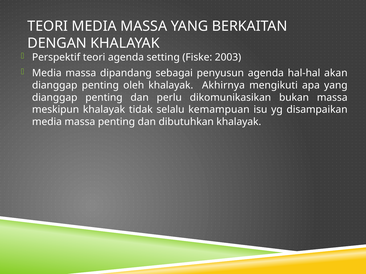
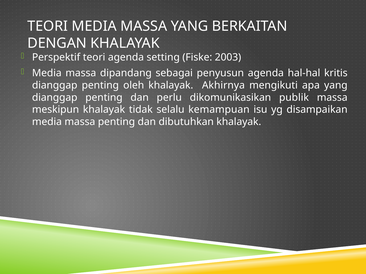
akan: akan -> kritis (336, 73)
bukan: bukan -> publik (294, 98)
